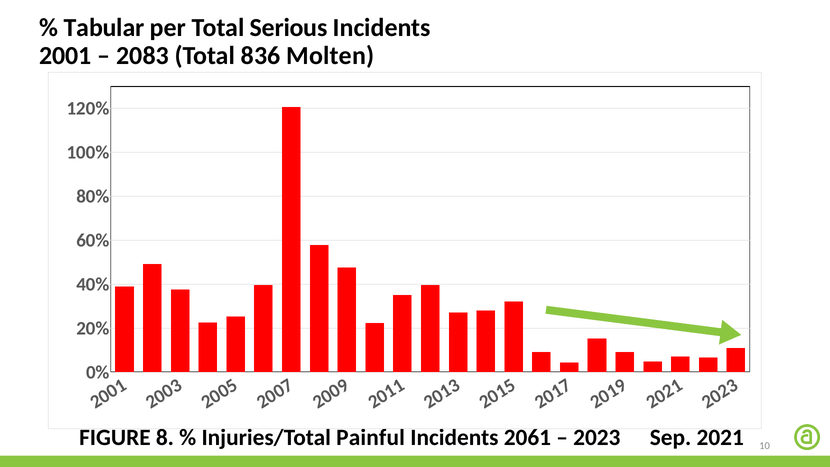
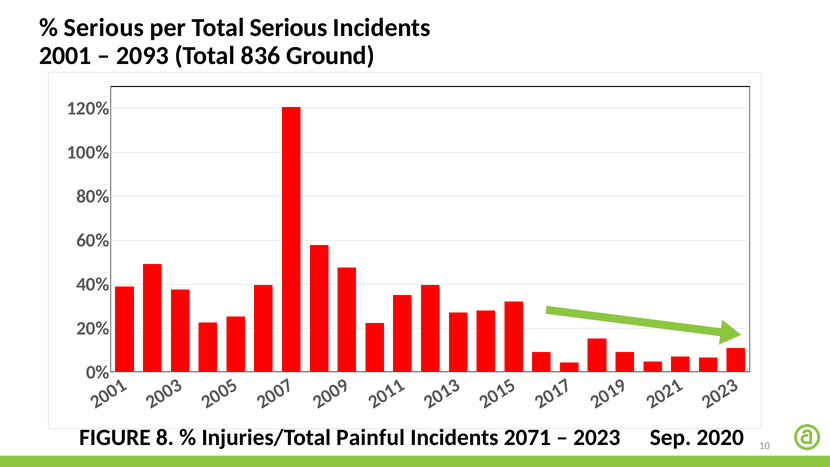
Tabular: Tabular -> Serious (104, 28)
2083: 2083 -> 2093 (143, 56)
Molten: Molten -> Ground (330, 56)
2061: 2061 -> 2071 (527, 438)
2021: 2021 -> 2020 (720, 438)
